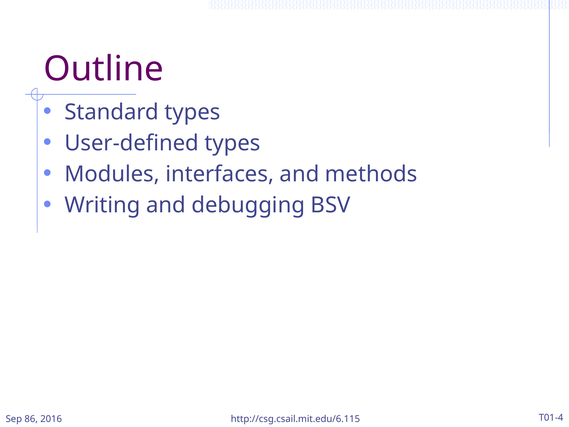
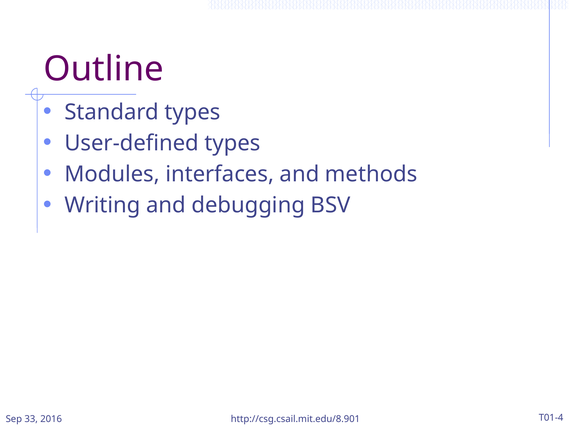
86: 86 -> 33 (31, 419)
http://csg.csail.mit.edu/6.115: http://csg.csail.mit.edu/6.115 -> http://csg.csail.mit.edu/8.901 (295, 419)
